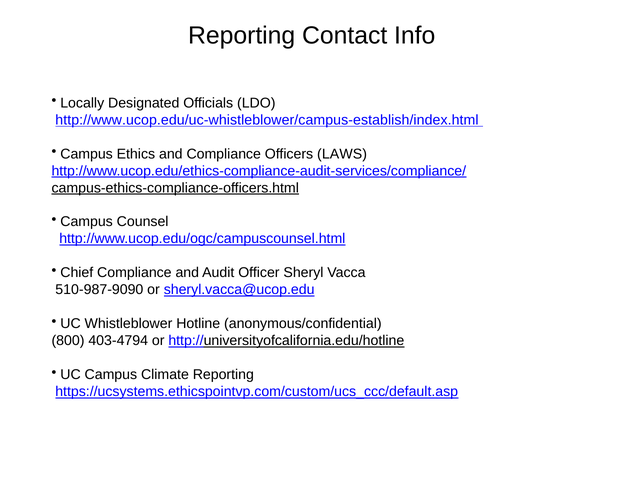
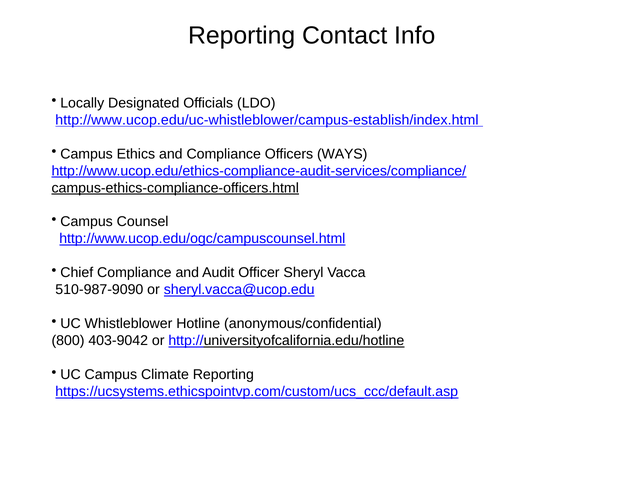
LAWS: LAWS -> WAYS (342, 154)
403-4794: 403-4794 -> 403-9042 (118, 341)
